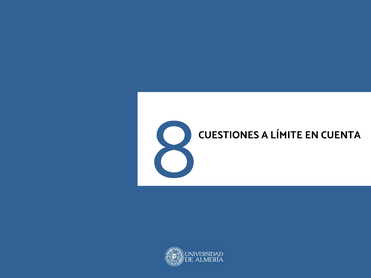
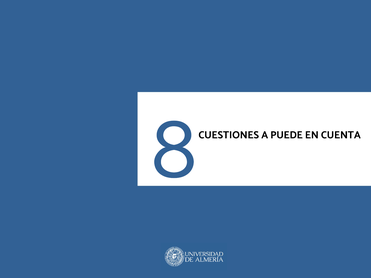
LÍMITE: LÍMITE -> PUEDE (287, 135)
